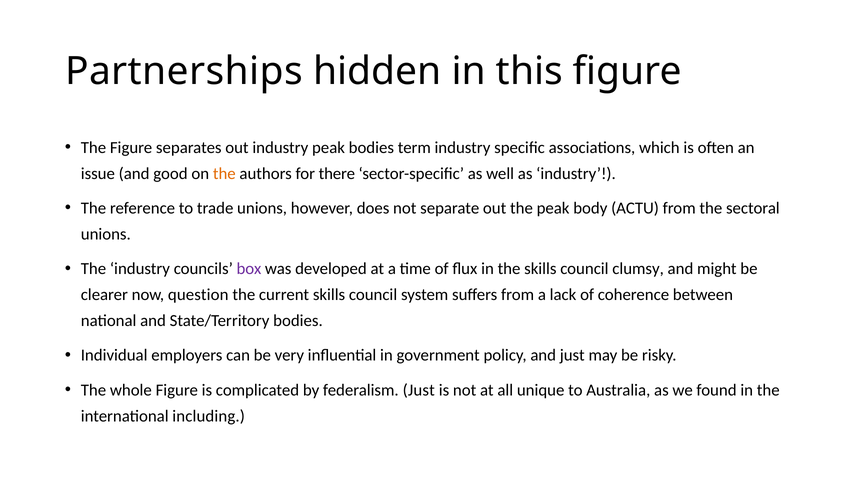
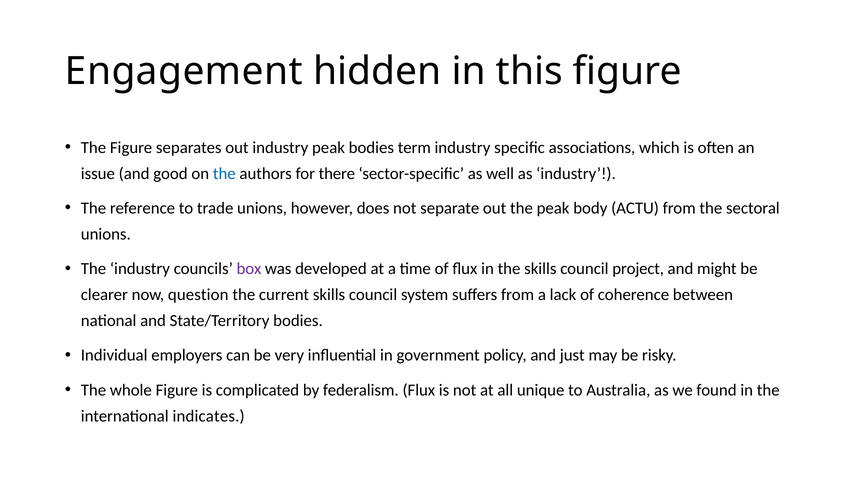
Partnerships: Partnerships -> Engagement (184, 71)
the colour: orange -> blue (224, 173)
clumsy: clumsy -> project (638, 269)
federalism Just: Just -> Flux (419, 390)
including: including -> indicates (209, 416)
